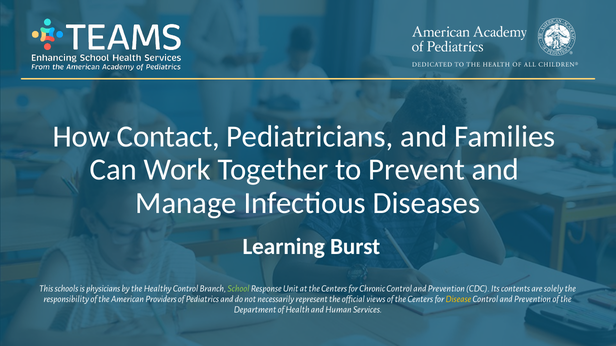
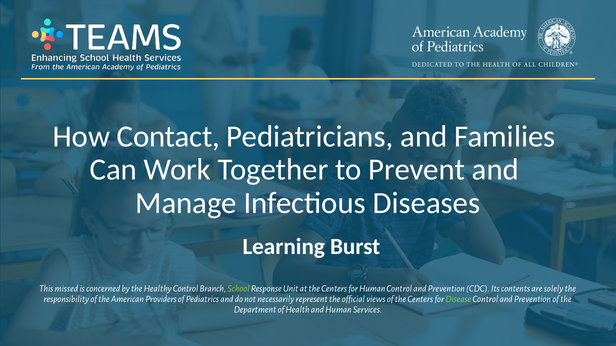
schools: schools -> missed (66, 289)
physicians: physicians -> concerned (103, 289)
for Chronic: Chronic -> Human (372, 289)
Disease colour: yellow -> light green (458, 299)
